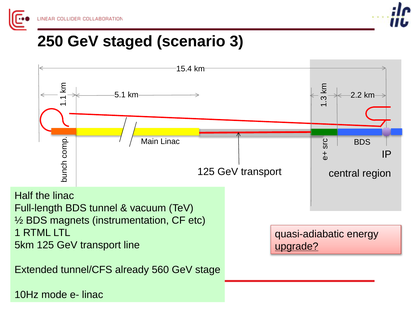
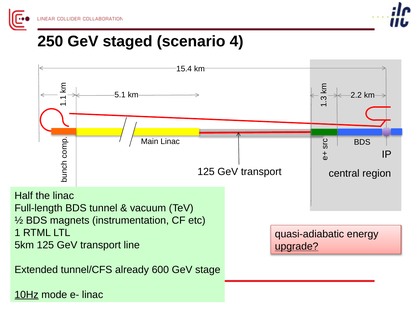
scenario 3: 3 -> 4 (237, 42)
560: 560 -> 600 (160, 270)
10Hz underline: none -> present (27, 295)
